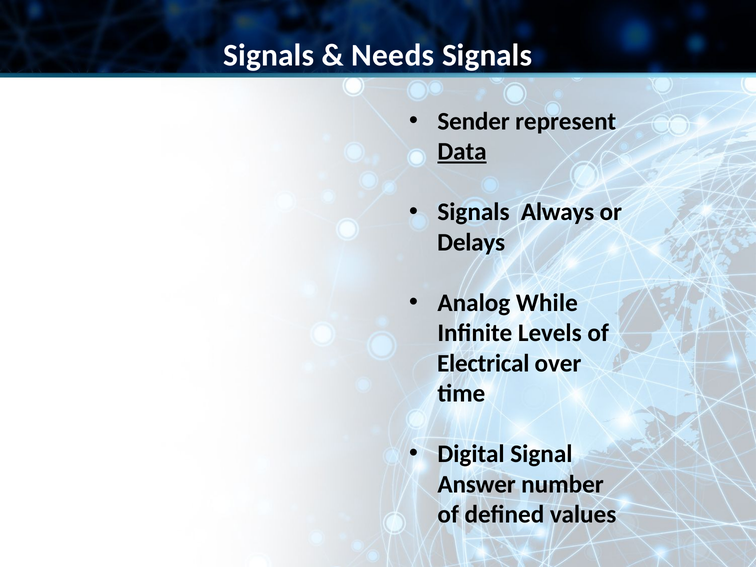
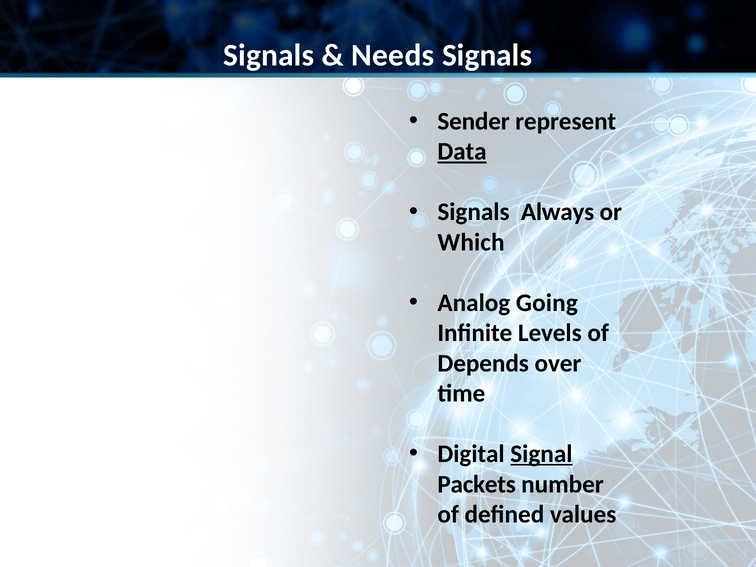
Delays: Delays -> Which (471, 242)
While: While -> Going (547, 303)
Electrical: Electrical -> Depends (483, 363)
Signal underline: none -> present (541, 454)
Answer: Answer -> Packets (477, 484)
